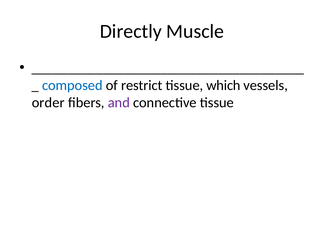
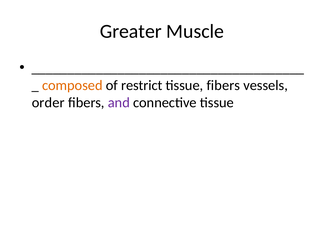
Directly: Directly -> Greater (131, 31)
composed colour: blue -> orange (72, 85)
tissue which: which -> fibers (223, 85)
